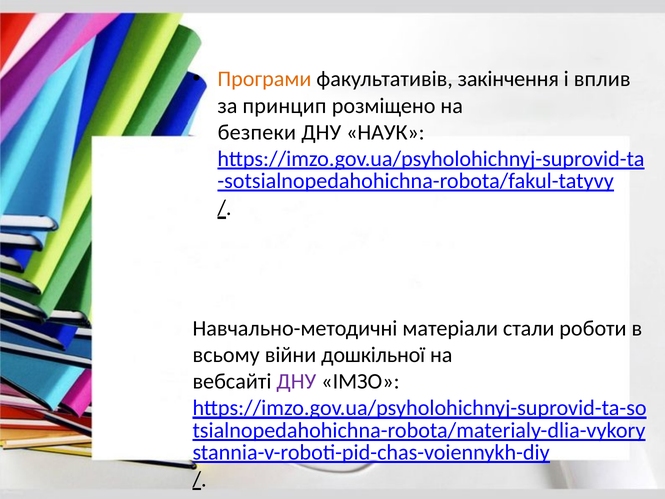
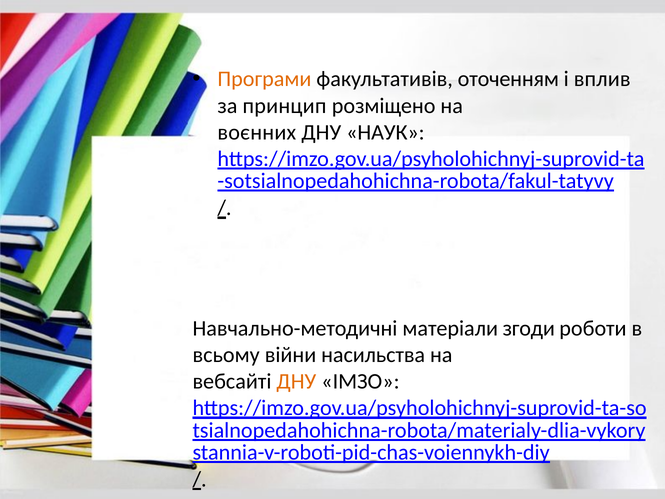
закінчення: закінчення -> оточенням (508, 79)
безпеки: безпеки -> воєнних (257, 132)
стали: стали -> згоди (529, 328)
дошкільної: дошкільної -> насильства (373, 355)
ДНУ colour: purple -> orange (296, 381)
